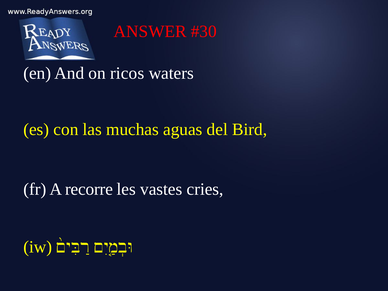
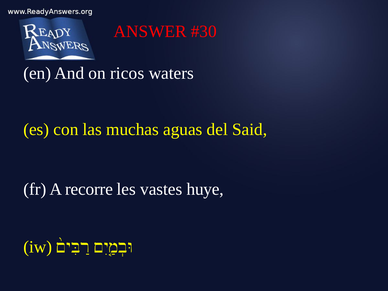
Bird: Bird -> Said (250, 130)
cries: cries -> huye (205, 189)
